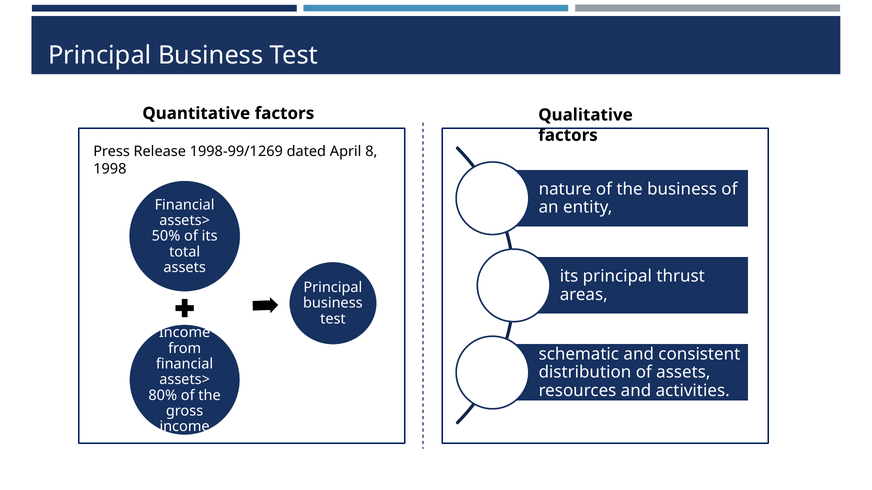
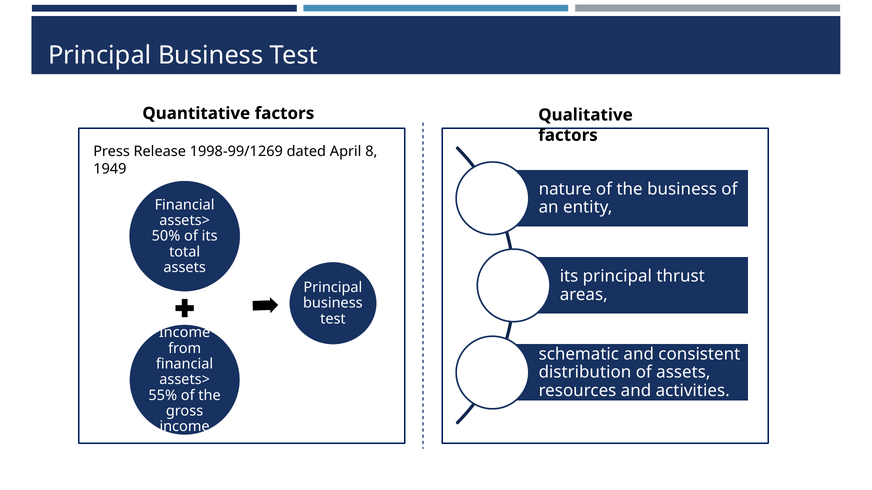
1998: 1998 -> 1949 (110, 169)
80%: 80% -> 55% (163, 396)
